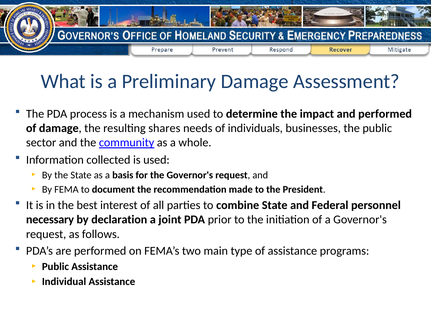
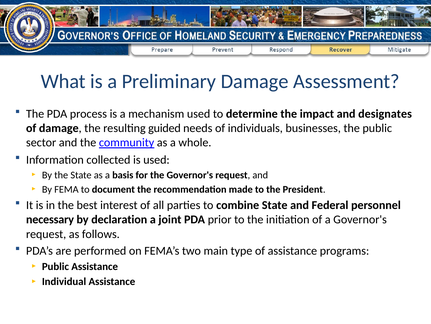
and performed: performed -> designates (385, 114)
shares: shares -> guided (164, 128)
